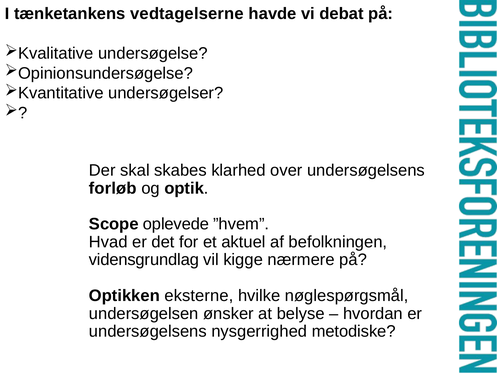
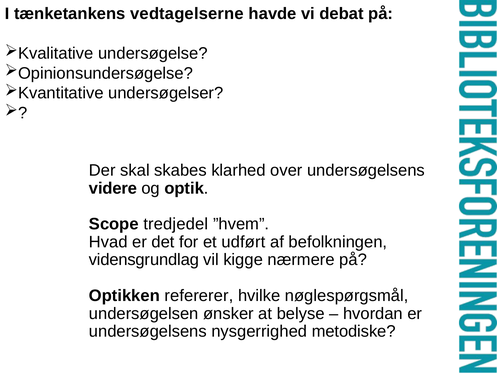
forløb: forløb -> videre (113, 188)
oplevede: oplevede -> tredjedel (176, 224)
aktuel: aktuel -> udført (243, 242)
eksterne: eksterne -> refererer (199, 295)
